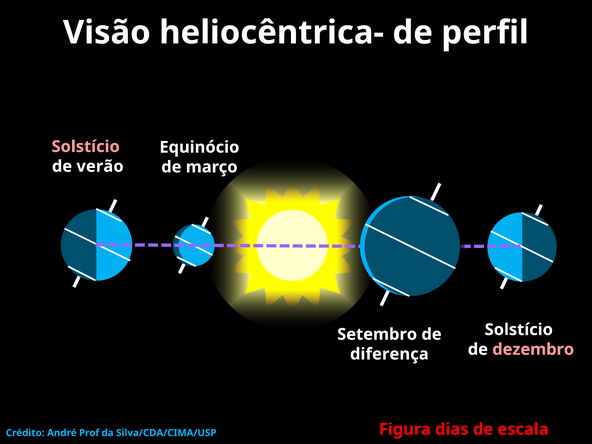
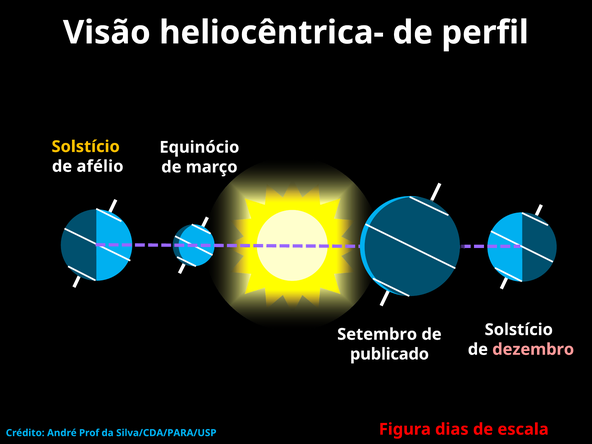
Solstício colour: pink -> yellow (86, 147)
verão: verão -> afélio (100, 166)
diferença: diferença -> publicado (389, 354)
Silva/CDA/CIMA/USP: Silva/CDA/CIMA/USP -> Silva/CDA/PARA/USP (166, 433)
